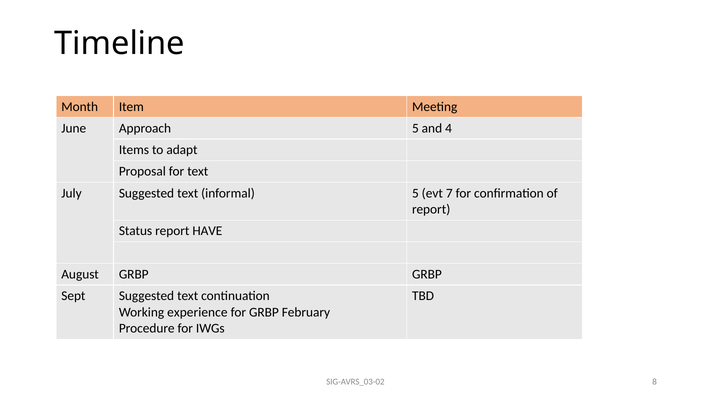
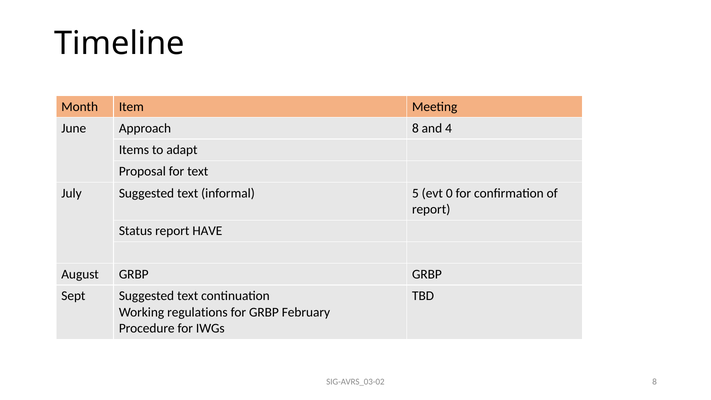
Approach 5: 5 -> 8 (415, 128)
7: 7 -> 0 (449, 193)
experience: experience -> regulations (197, 312)
